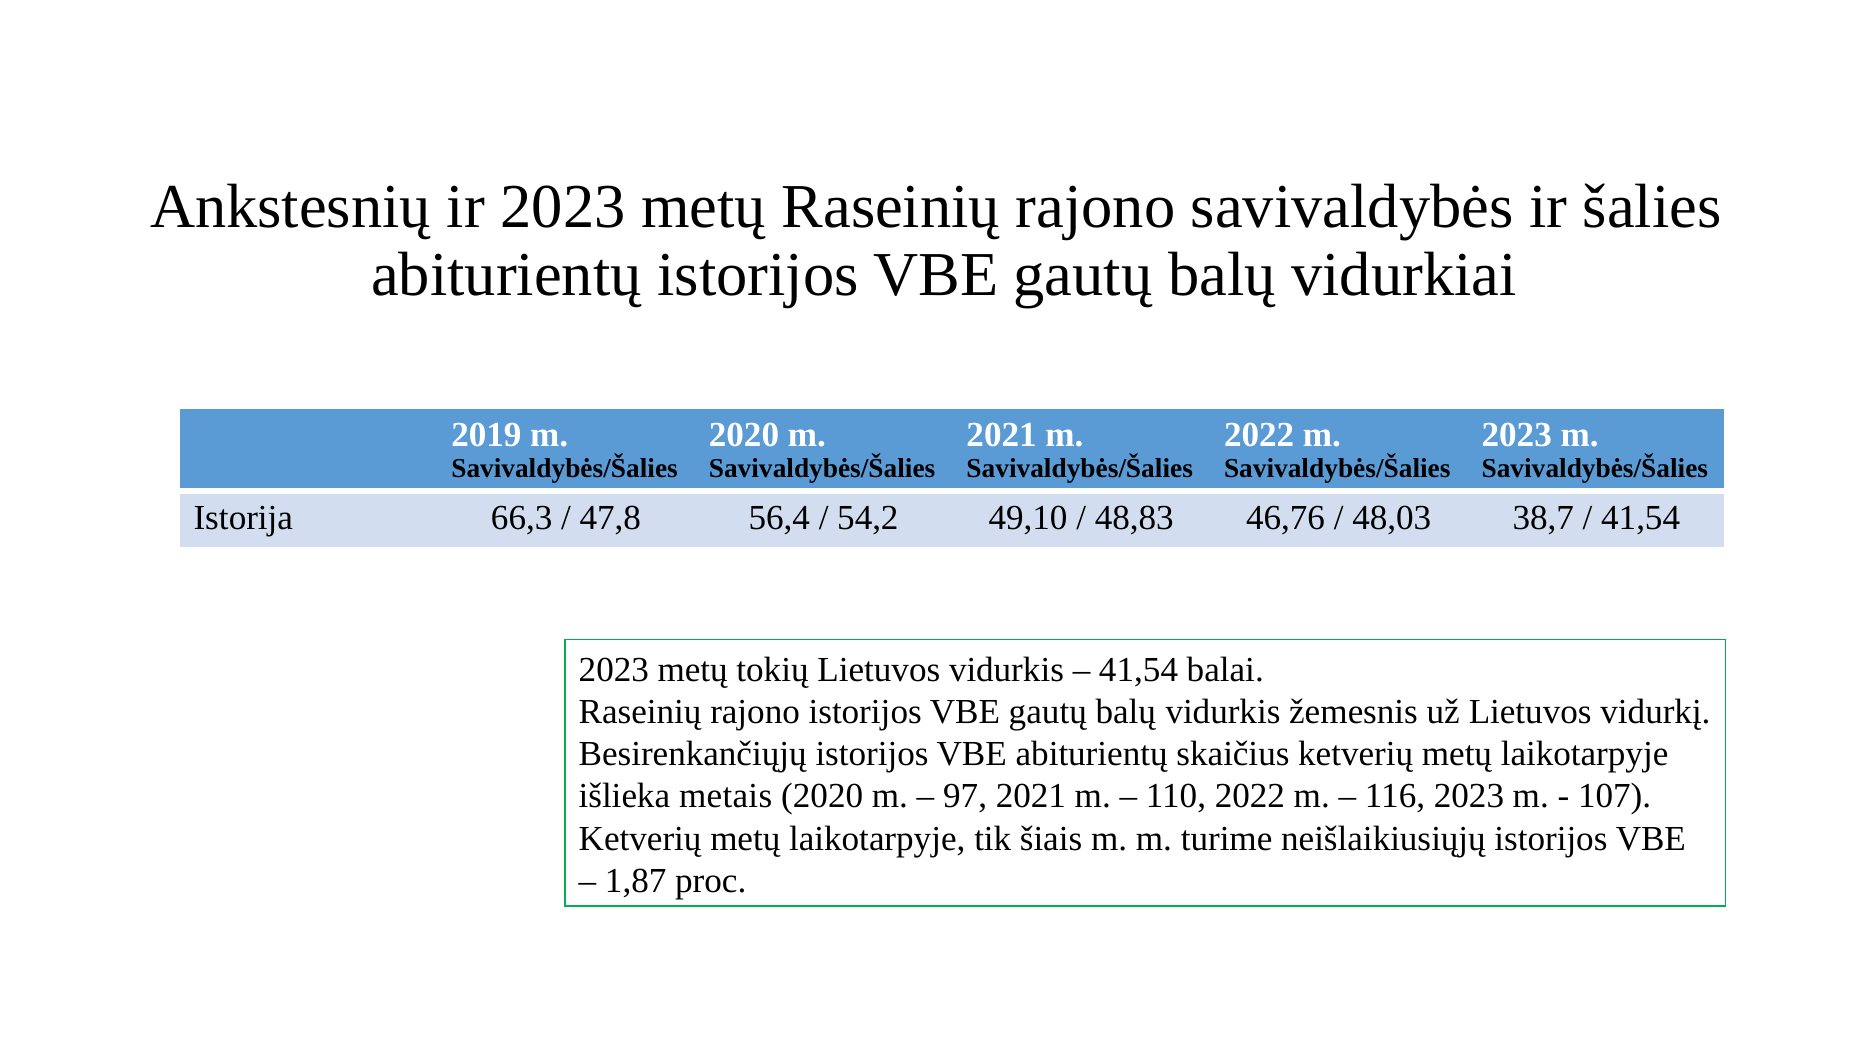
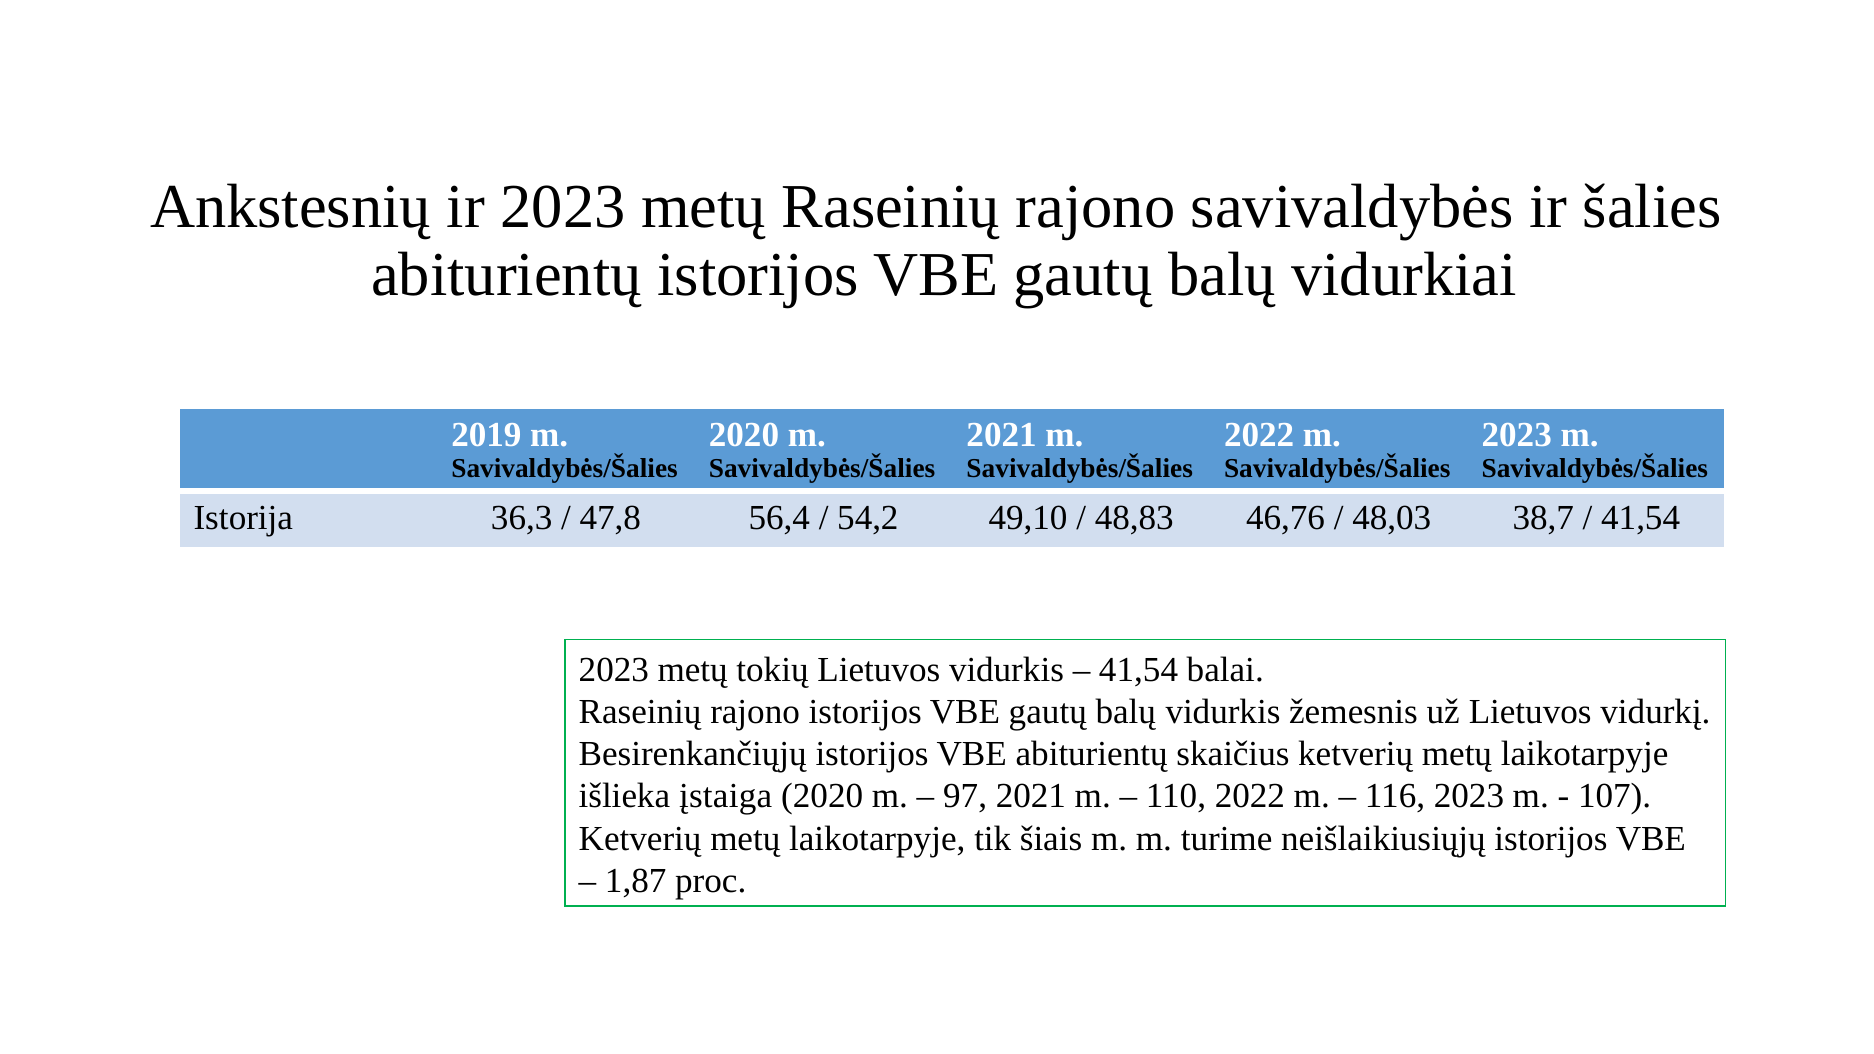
66,3: 66,3 -> 36,3 (522, 518)
metais: metais -> įstaiga (726, 796)
